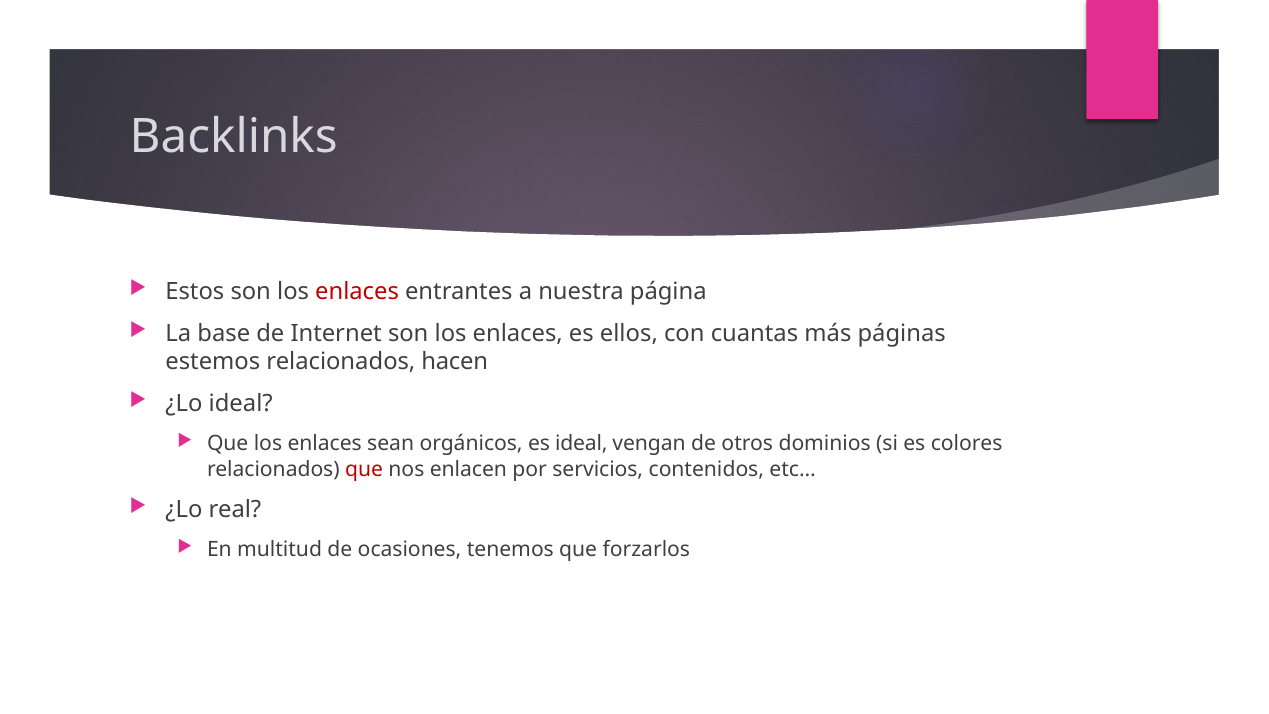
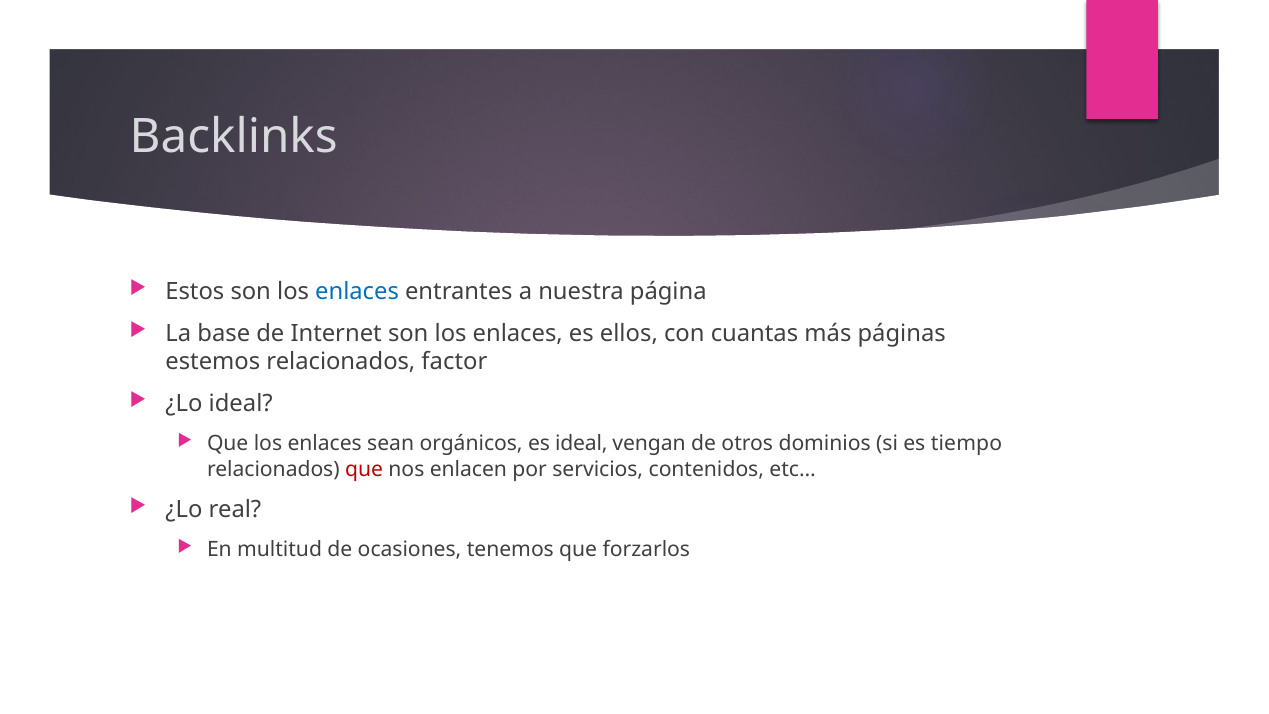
enlaces colour: red -> blue (357, 292)
hacen: hacen -> factor (455, 362)
colores: colores -> tiempo (967, 444)
